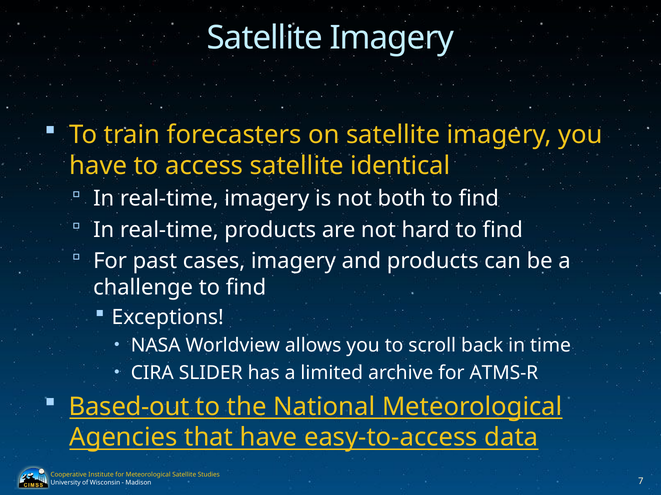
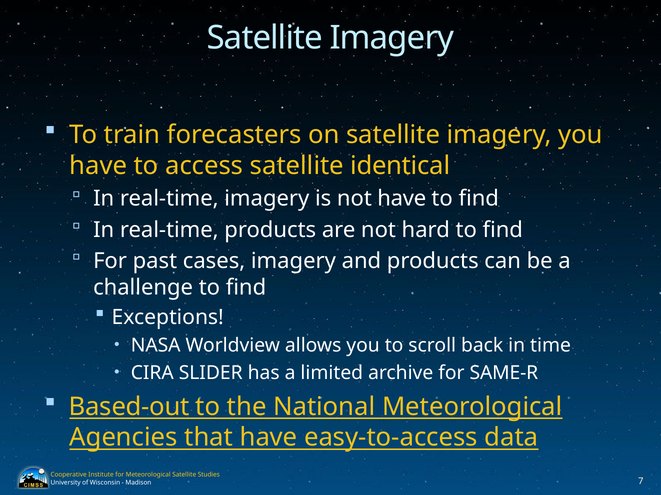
not both: both -> have (402, 199)
ATMS-R: ATMS-R -> SAME-R (504, 373)
